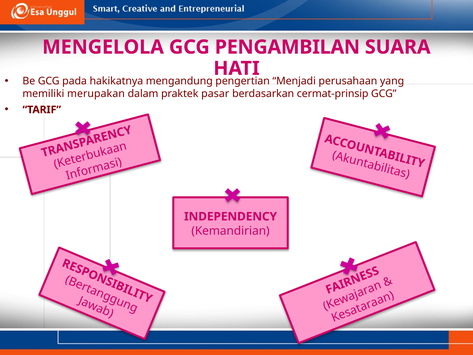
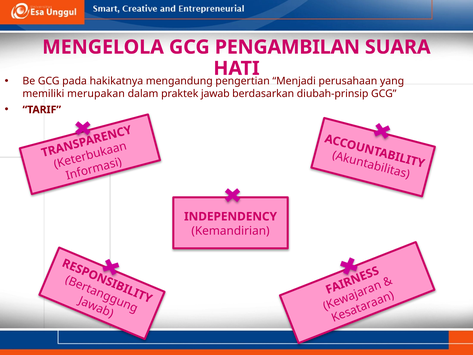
pasar: pasar -> jawab (215, 94)
cermat-prinsip: cermat-prinsip -> diubah-prinsip (333, 94)
